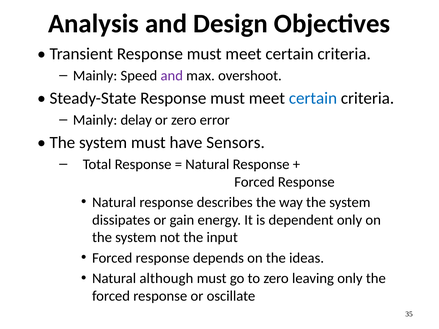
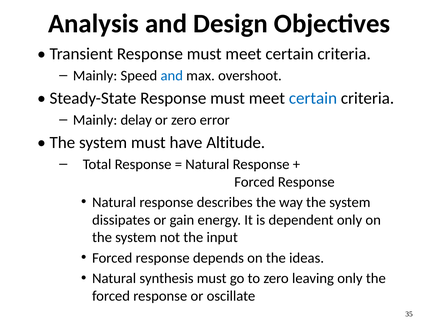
and colour: purple -> blue (172, 76)
Sensors: Sensors -> Altitude (236, 143)
although: although -> synthesis (166, 279)
